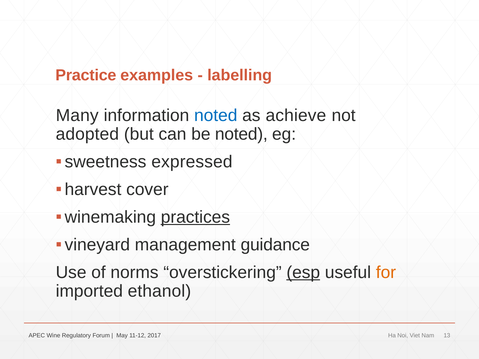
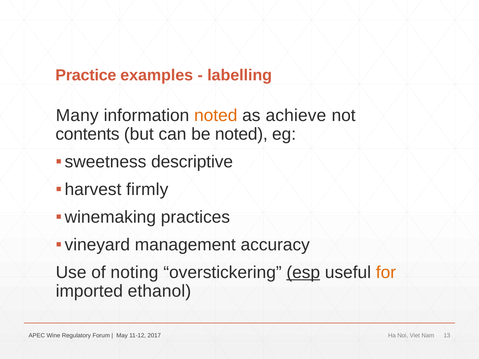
noted colour: blue -> orange (216, 115)
adopted: adopted -> contents (87, 134)
expressed: expressed -> descriptive (192, 162)
cover: cover -> firmly (147, 190)
practices underline: present -> none (195, 217)
guidance: guidance -> accuracy (275, 245)
norms: norms -> noting (134, 273)
